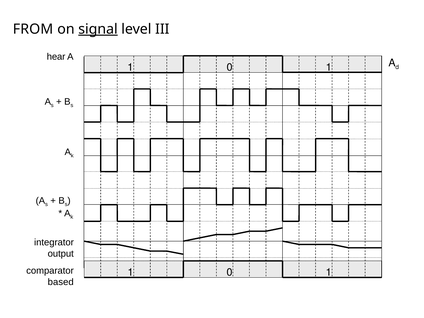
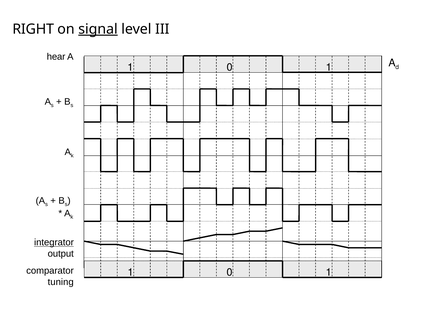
FROM: FROM -> RIGHT (33, 29)
integrator underline: none -> present (54, 242)
based: based -> tuning (61, 282)
